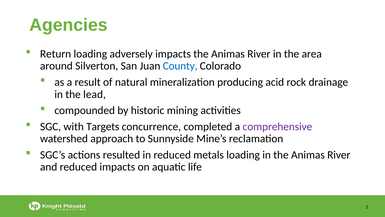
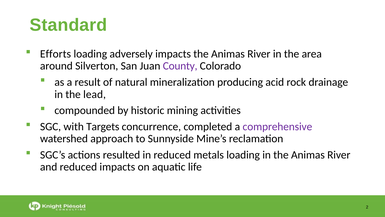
Agencies: Agencies -> Standard (68, 25)
Return: Return -> Efforts (56, 54)
County colour: blue -> purple (180, 66)
